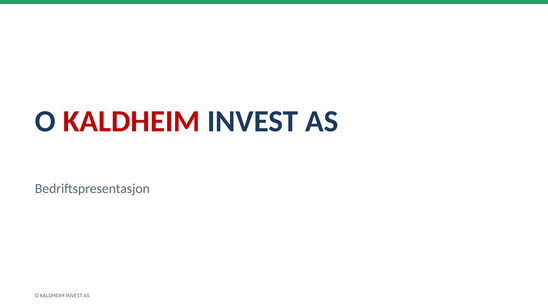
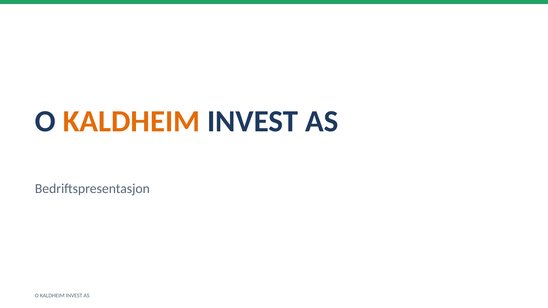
KALDHEIM colour: red -> orange (131, 122)
